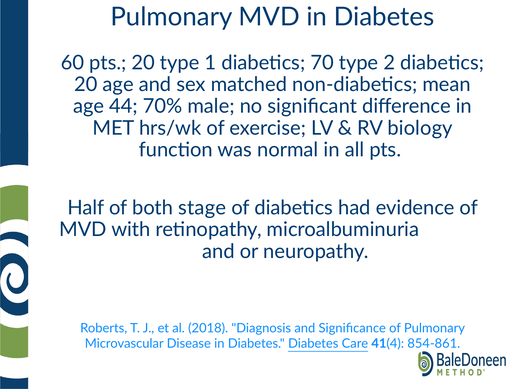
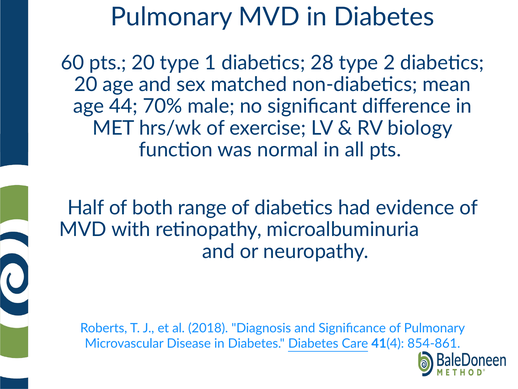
70: 70 -> 28 (322, 63)
stage: stage -> range (202, 208)
